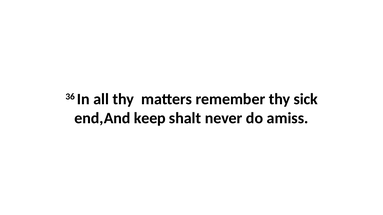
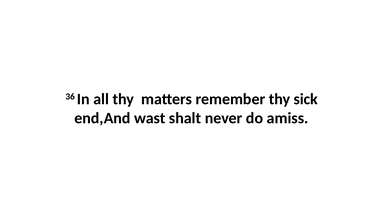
keep: keep -> wast (150, 118)
